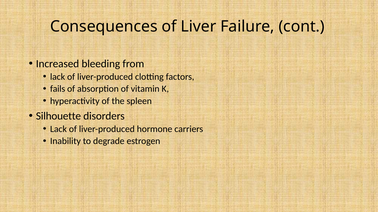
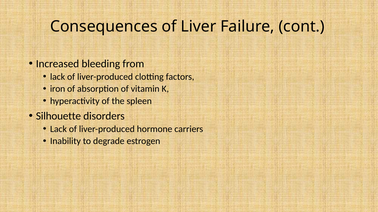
fails: fails -> iron (58, 89)
